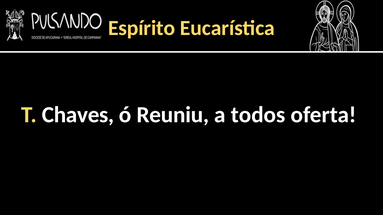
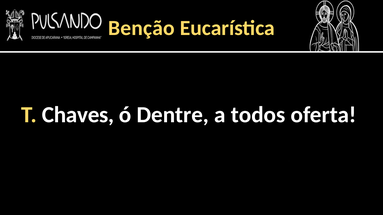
Espírito: Espírito -> Benção (141, 28)
Reuniu: Reuniu -> Dentre (173, 115)
